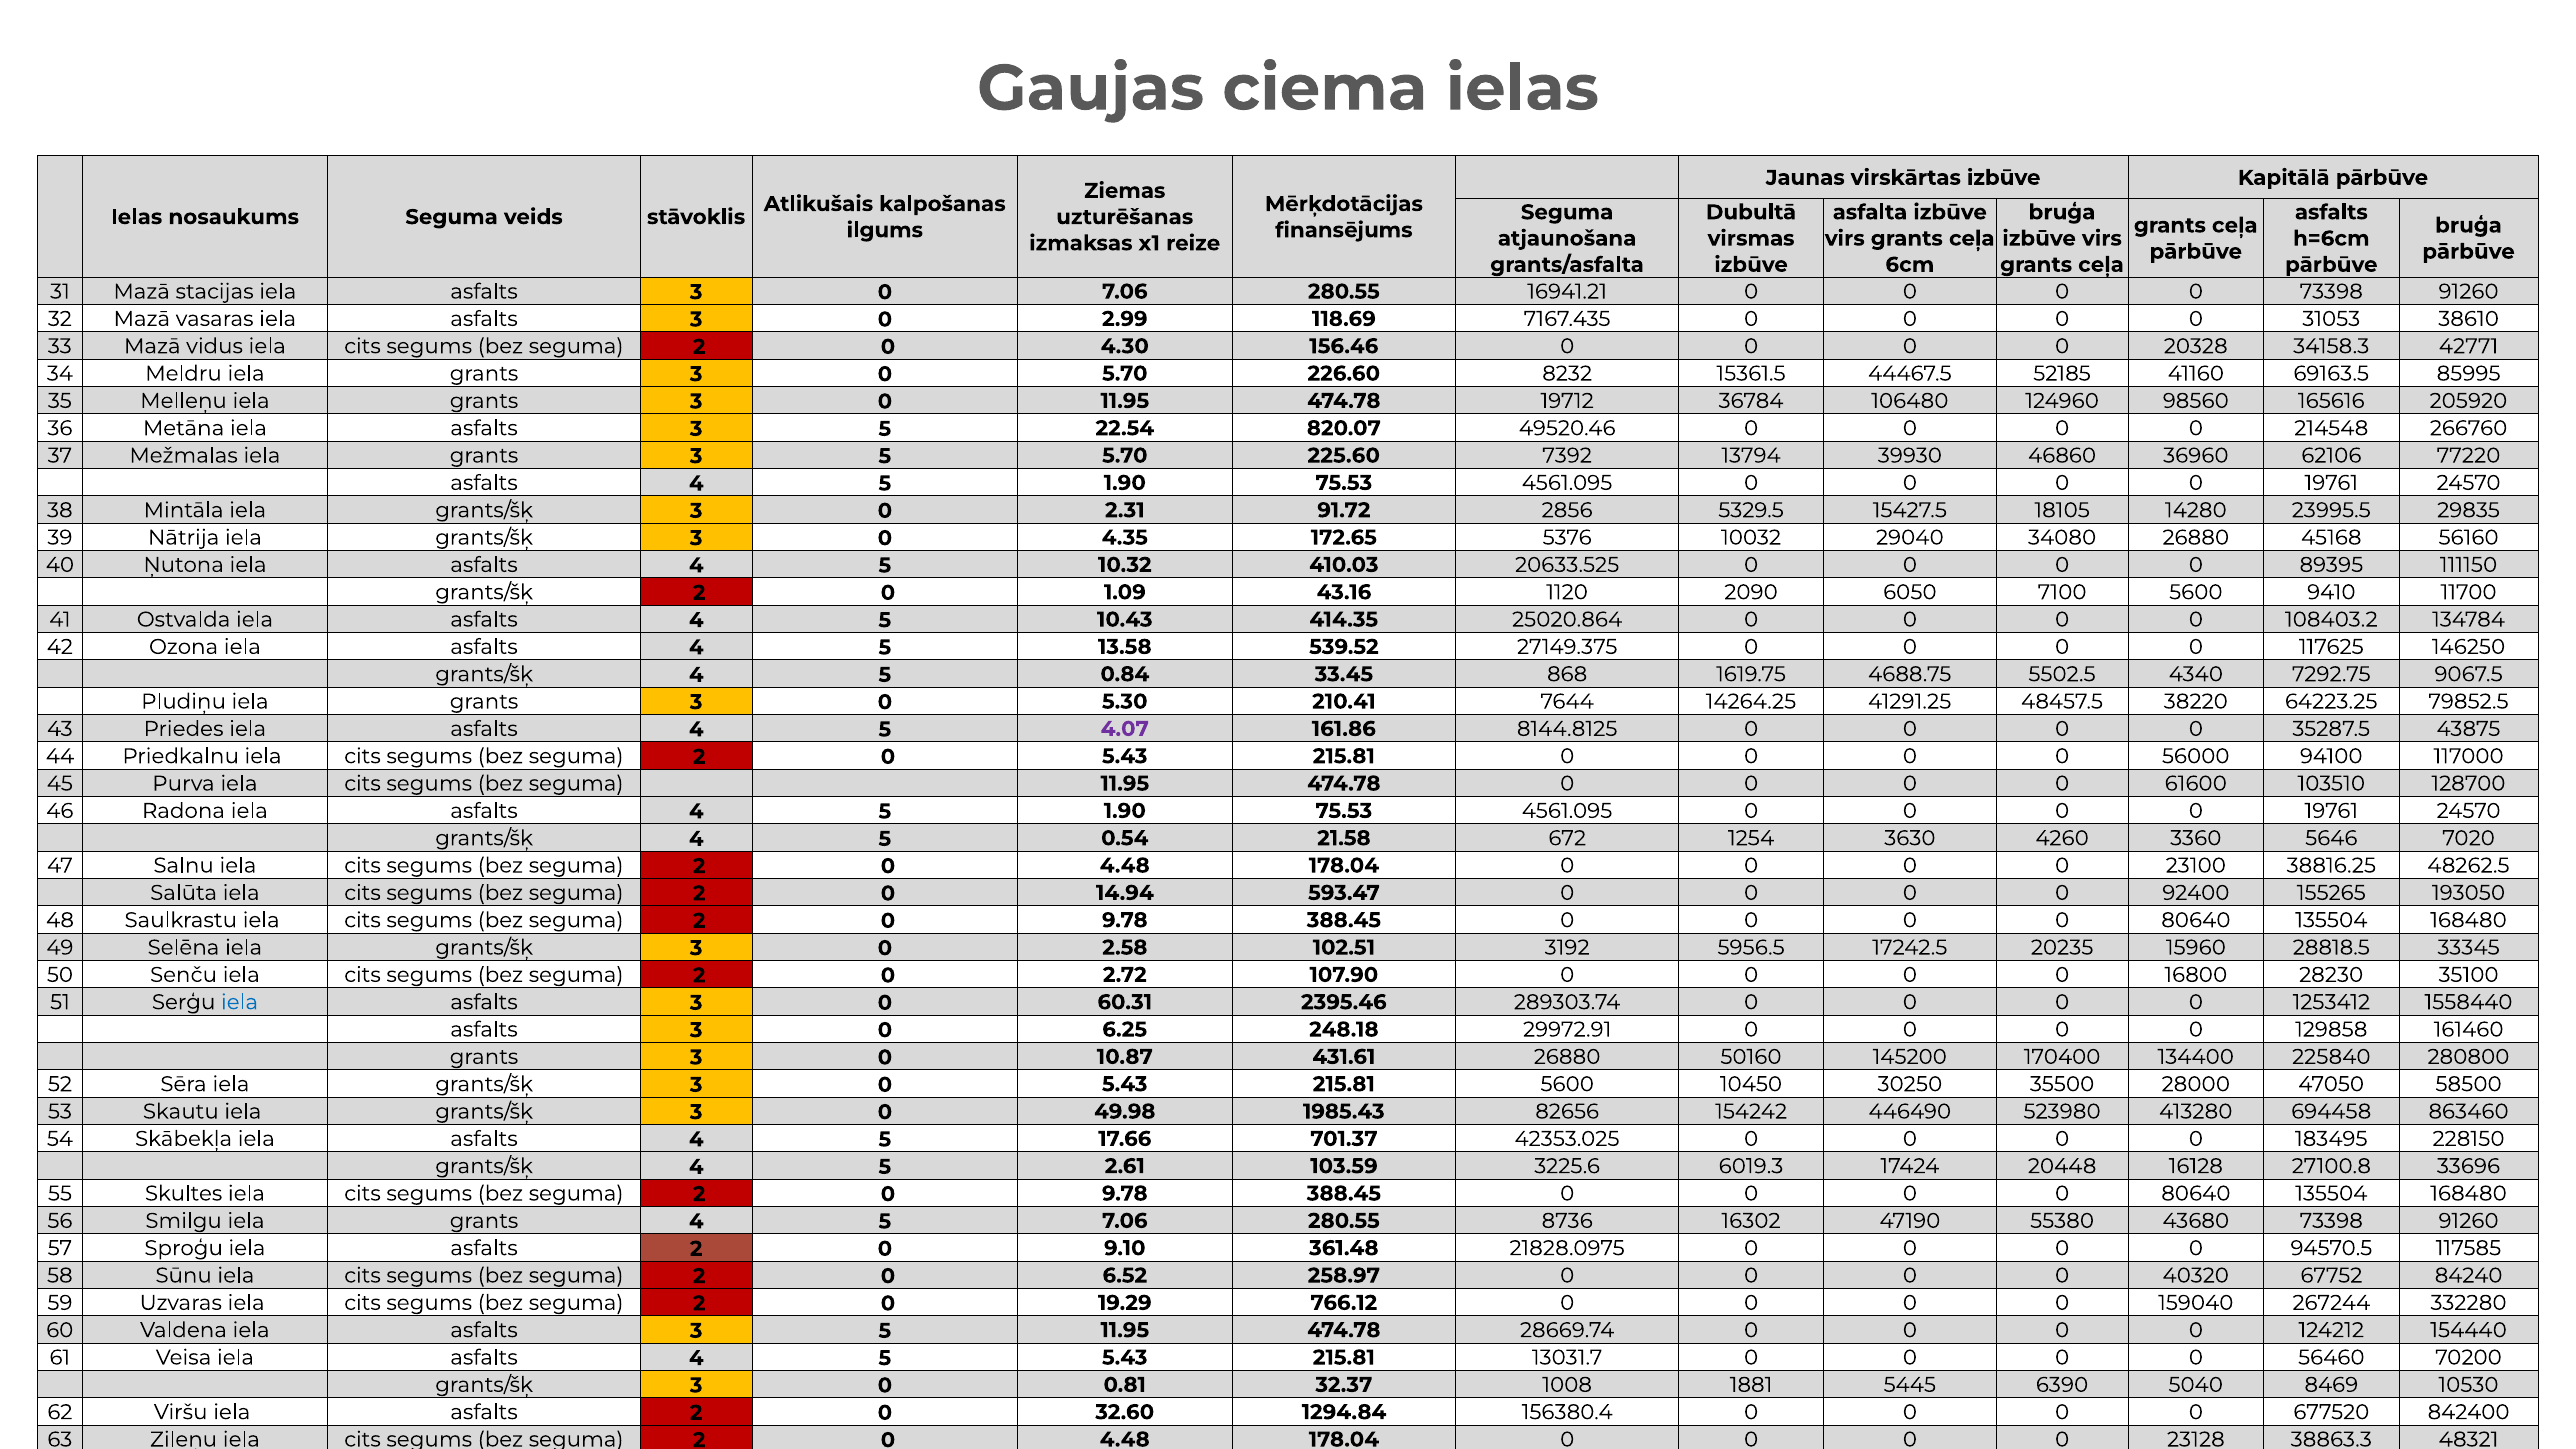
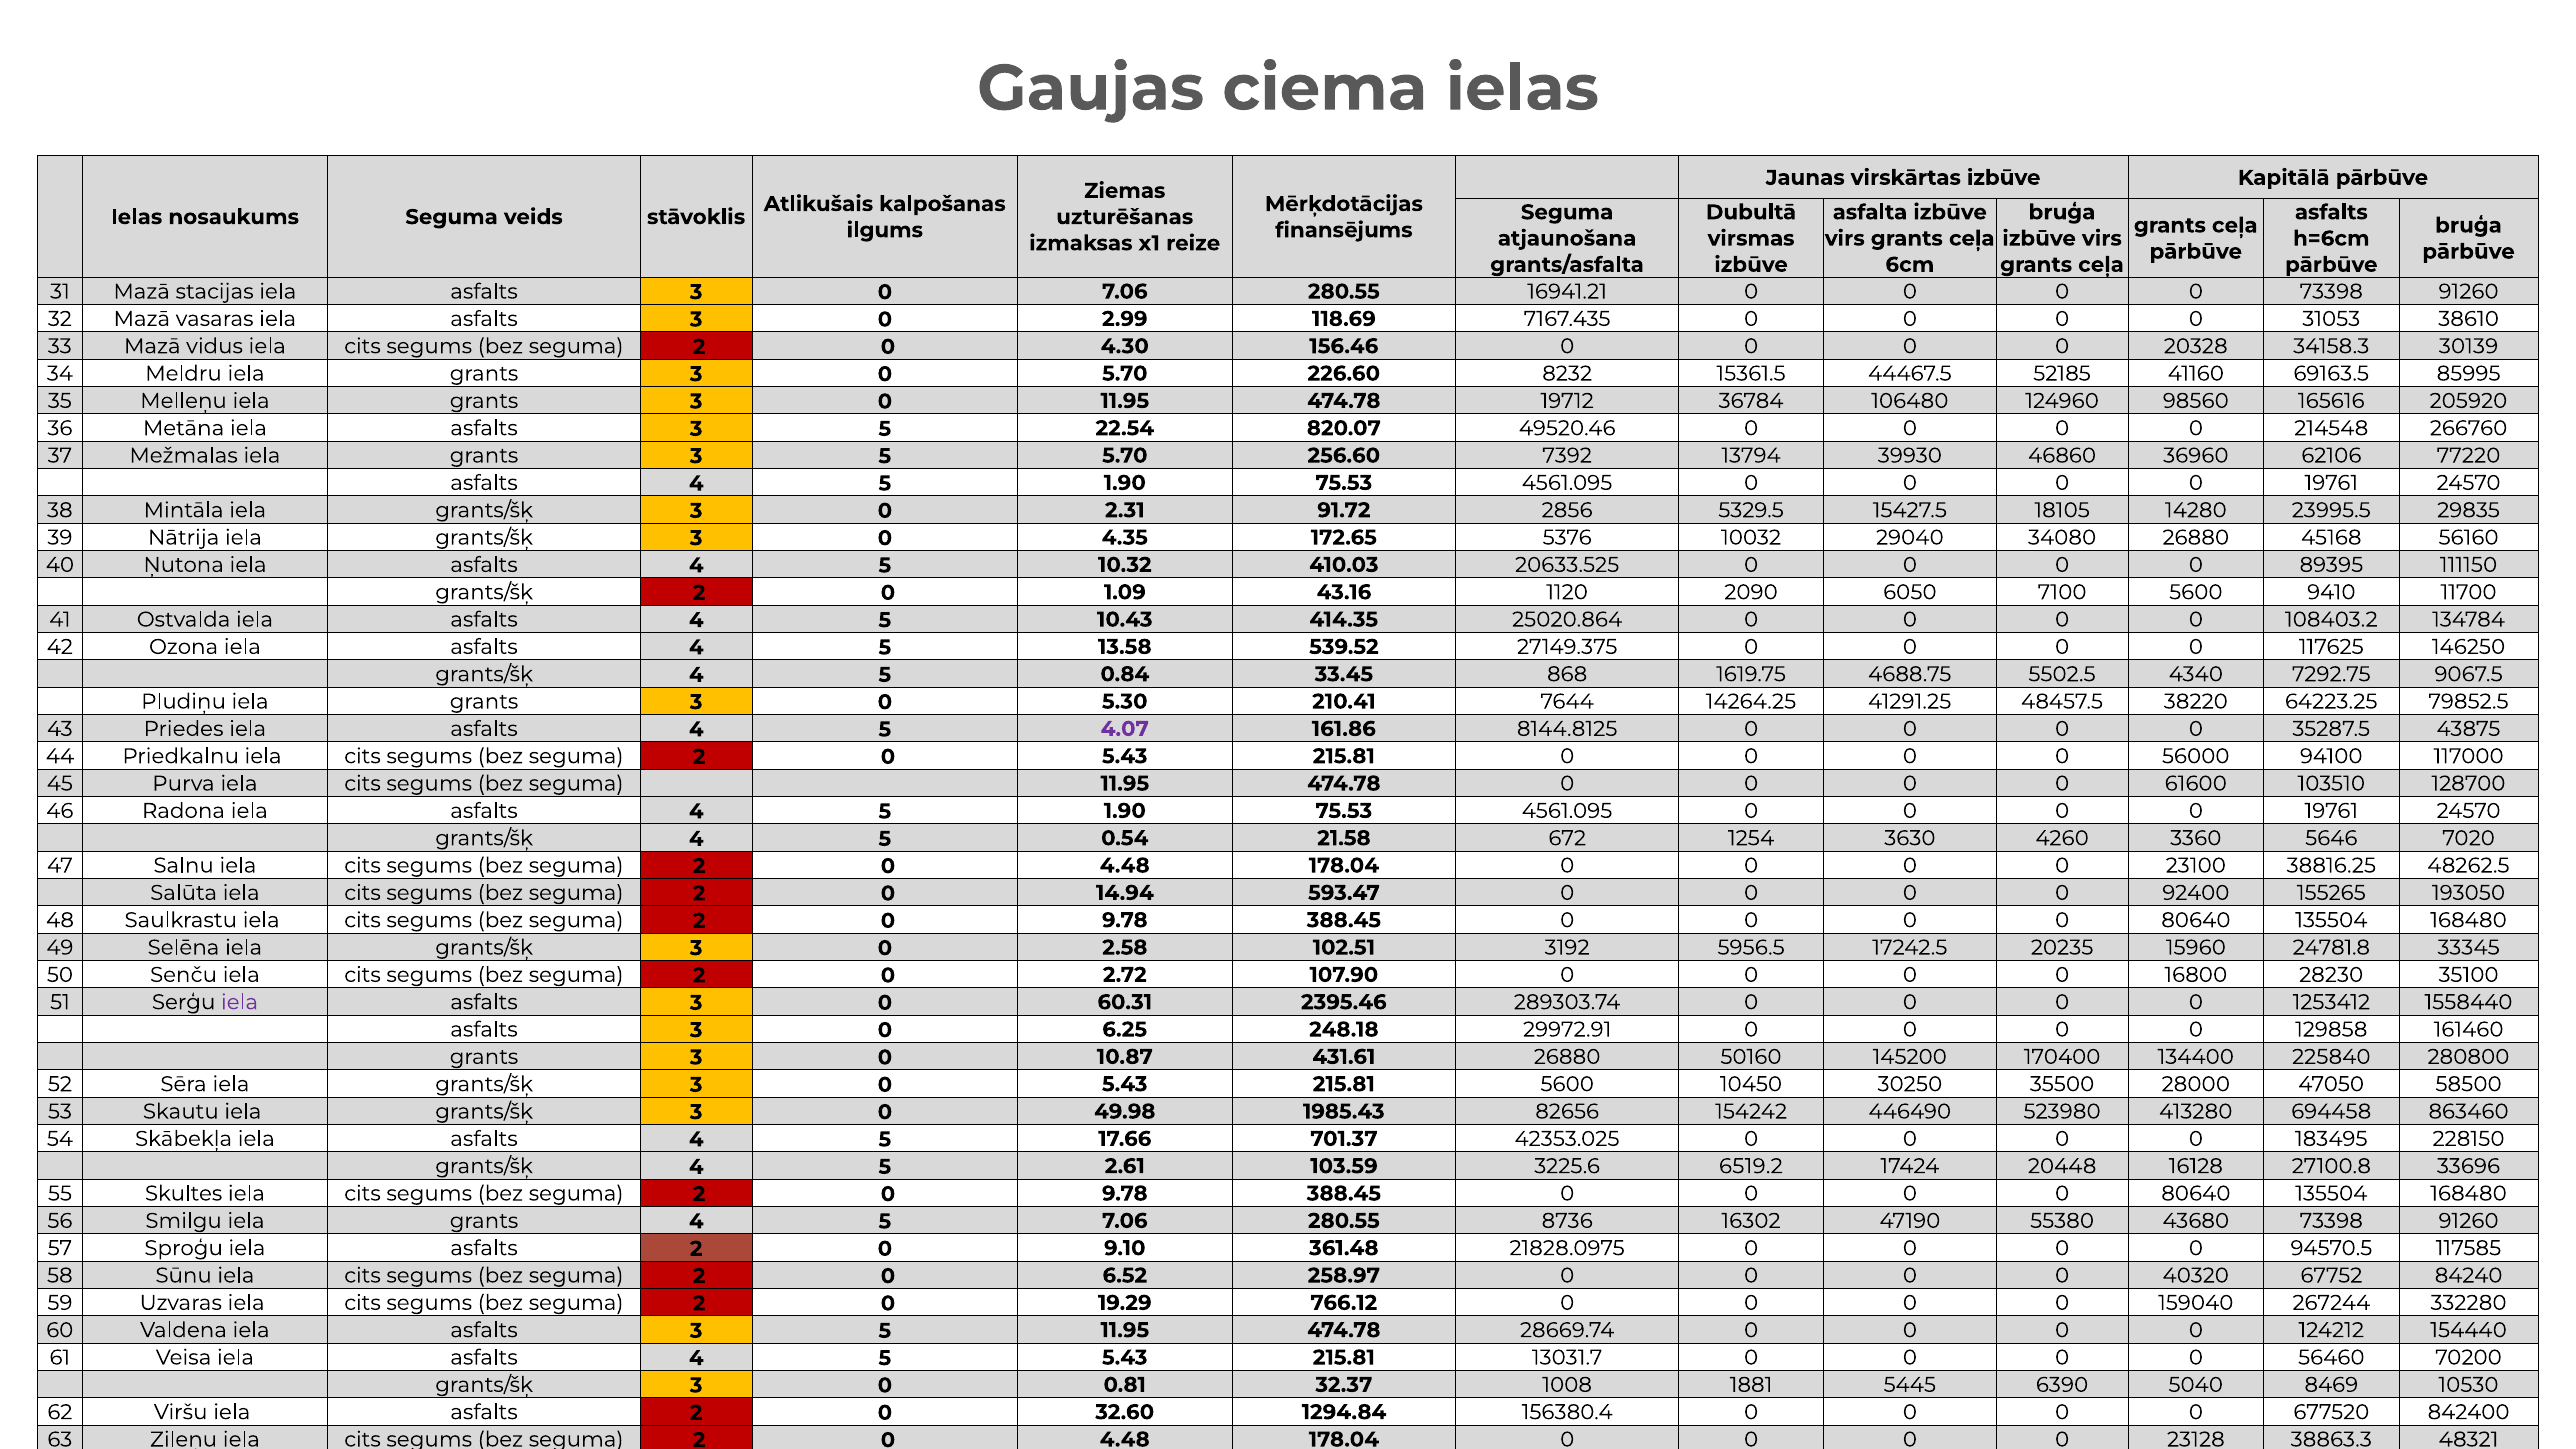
42771: 42771 -> 30139 (2469, 346)
225.60: 225.60 -> 256.60 (1344, 456)
28818.5: 28818.5 -> 24781.8 (2331, 948)
iela colour: blue -> purple (239, 1002)
6019.3: 6019.3 -> 6519.2 (1751, 1166)
